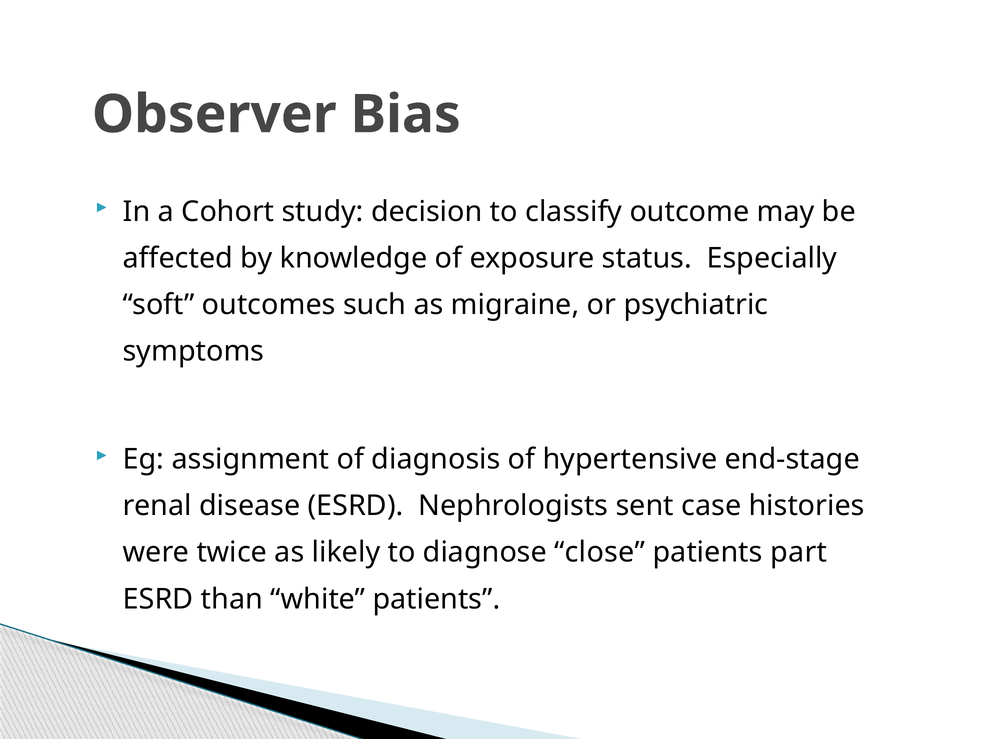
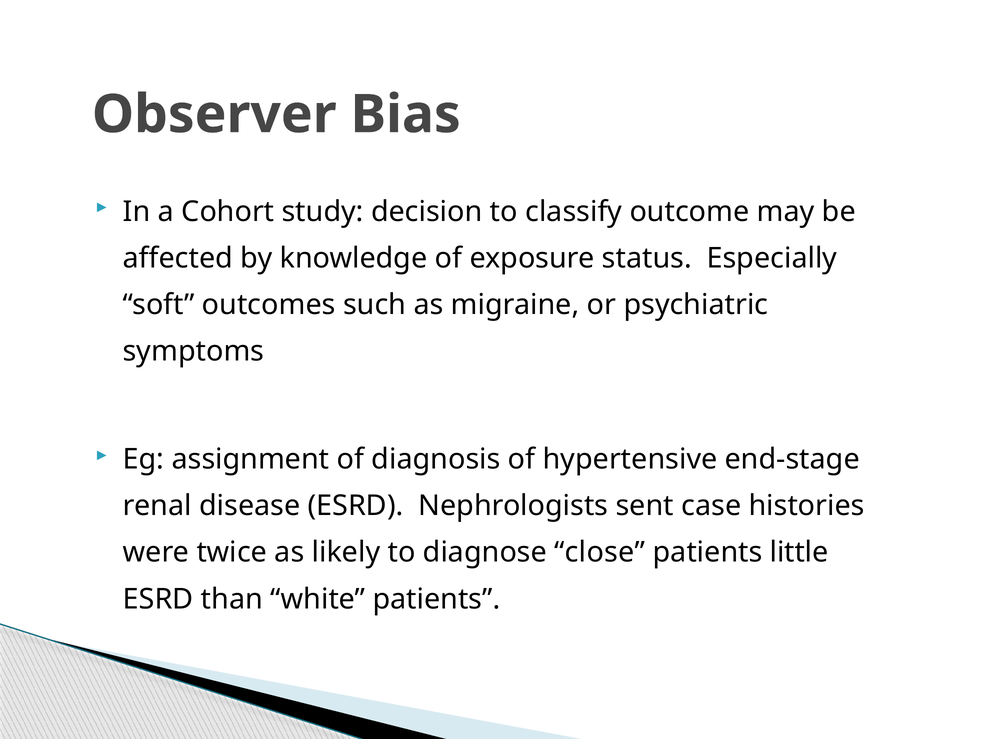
part: part -> little (799, 553)
